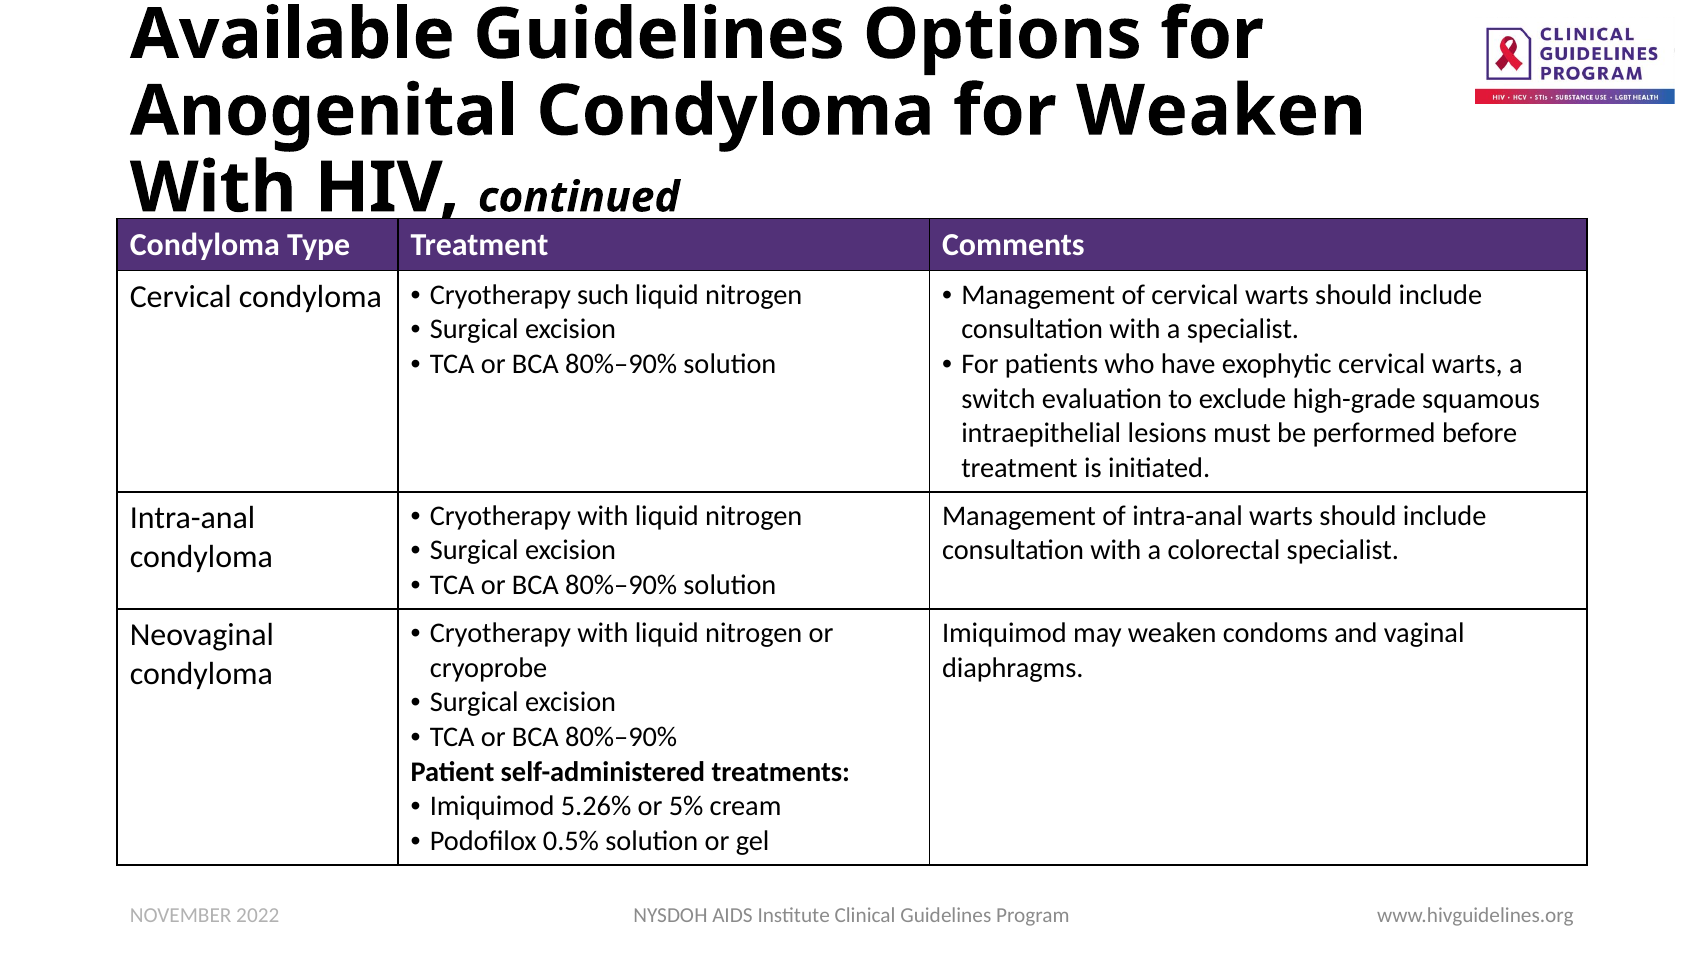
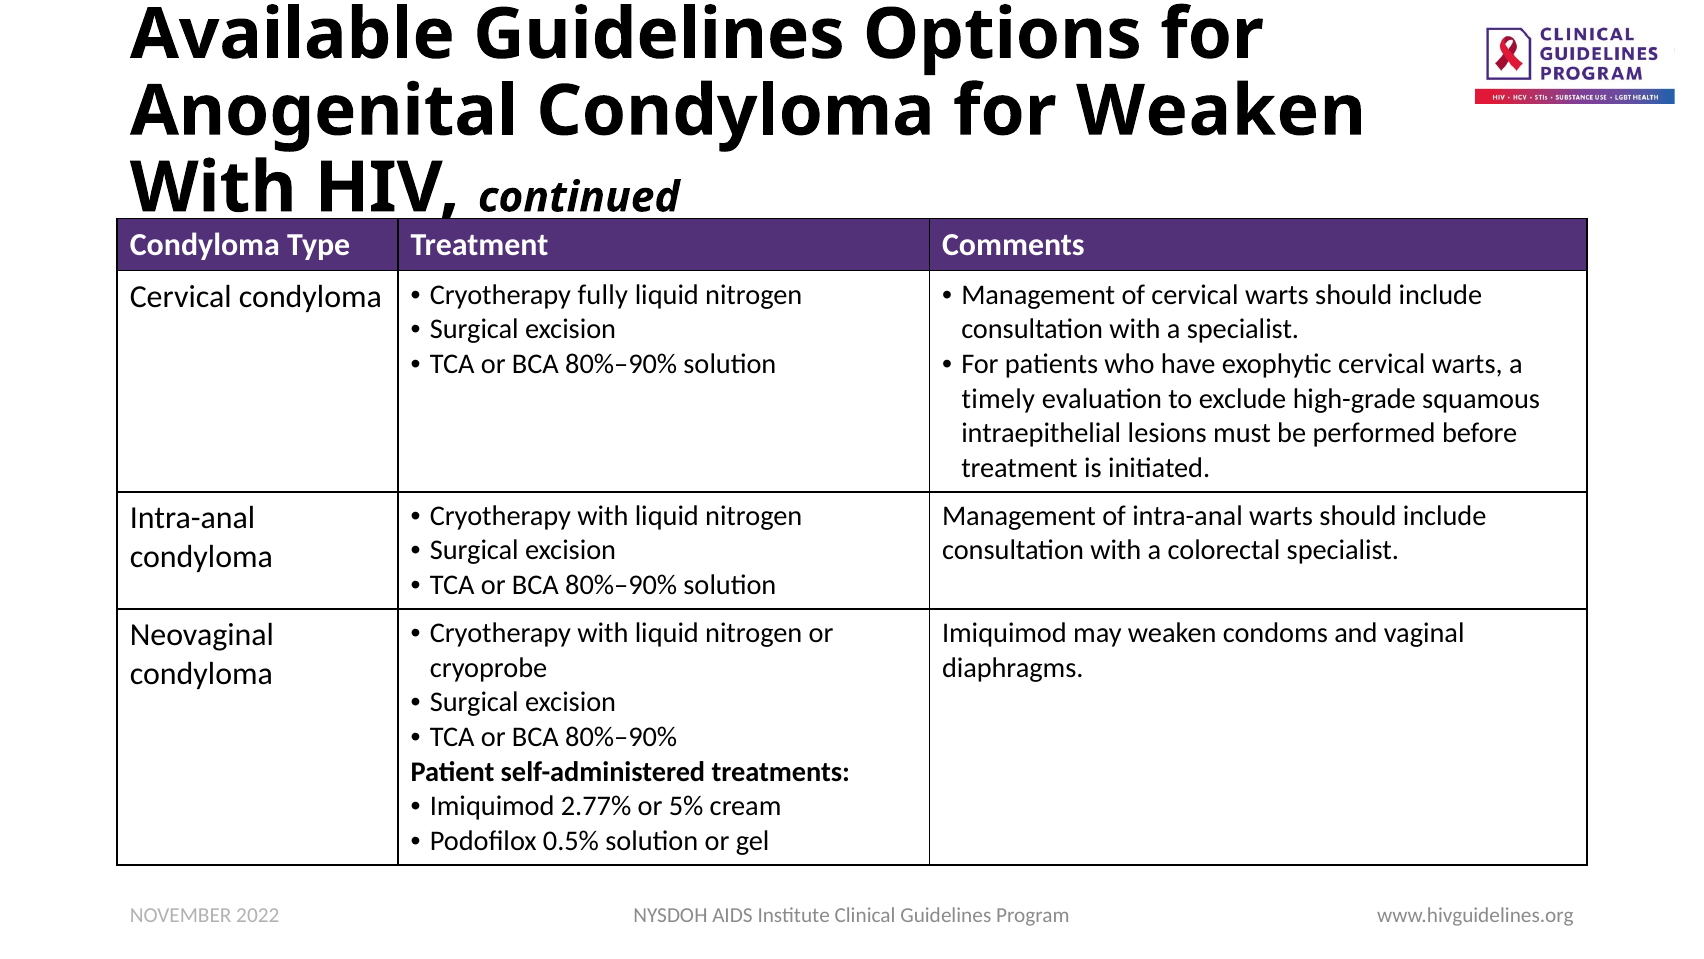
such: such -> fully (603, 294)
switch: switch -> timely (998, 399)
5.26%: 5.26% -> 2.77% (596, 806)
